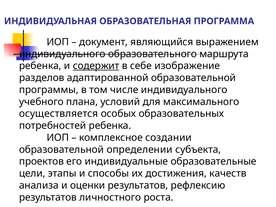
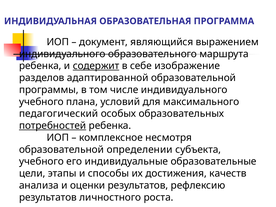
осуществляется: осуществляется -> педагогический (59, 114)
потребностей underline: none -> present (53, 126)
создании: создании -> несмотря (169, 138)
проектов: проектов -> учебного (41, 161)
